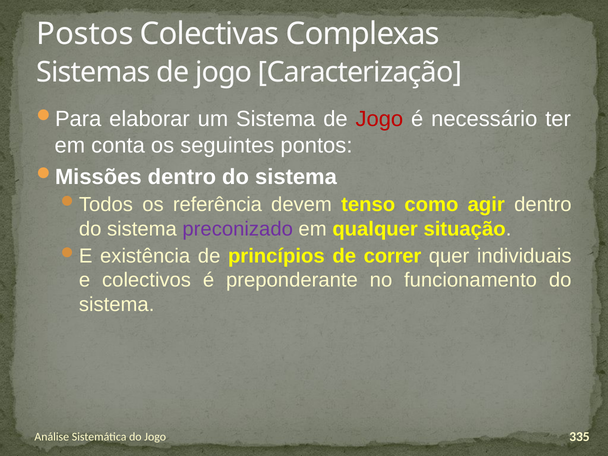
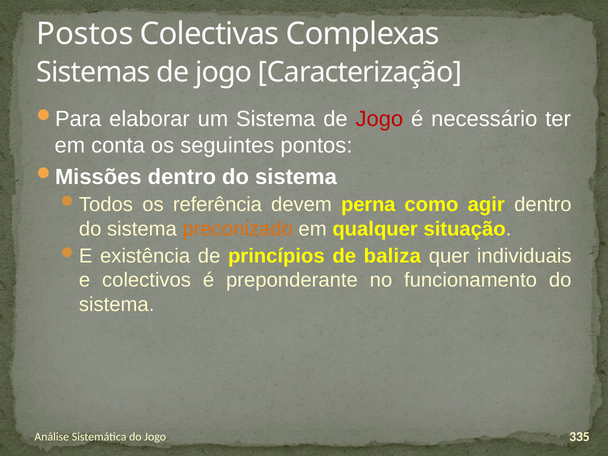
tenso: tenso -> perna (368, 205)
preconizado colour: purple -> orange (238, 229)
correr: correr -> baliza (392, 256)
